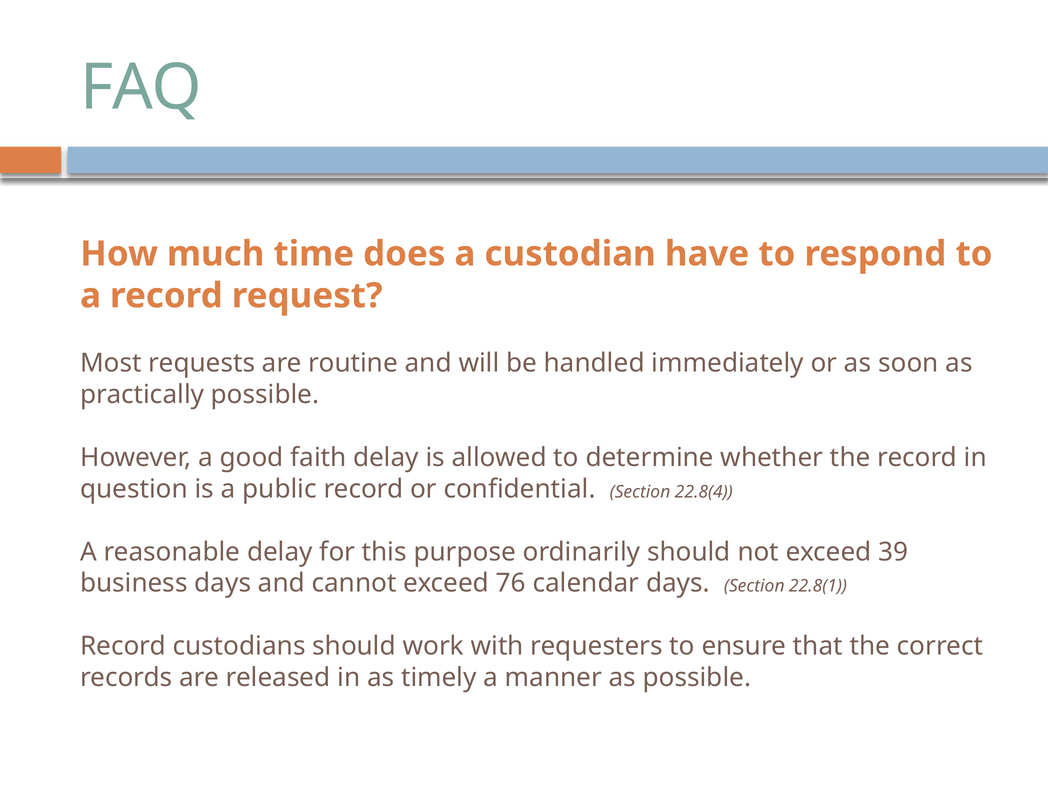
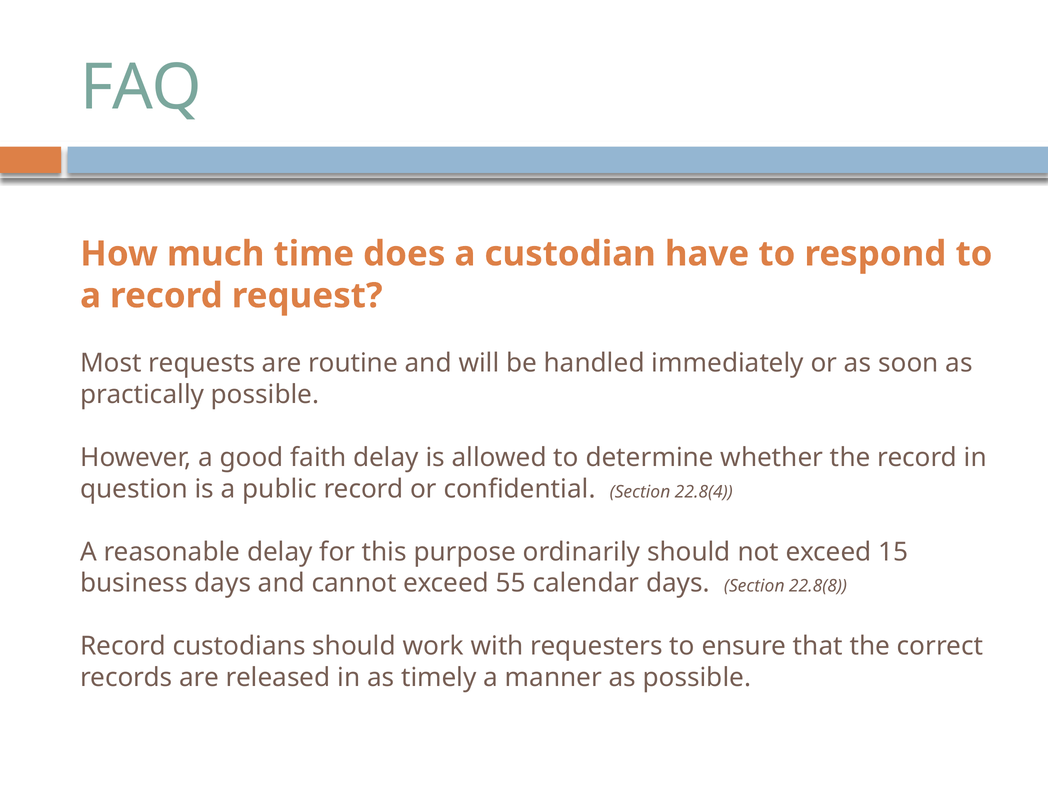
39: 39 -> 15 (893, 552)
76: 76 -> 55 (511, 583)
22.8(1: 22.8(1 -> 22.8(8 (818, 586)
